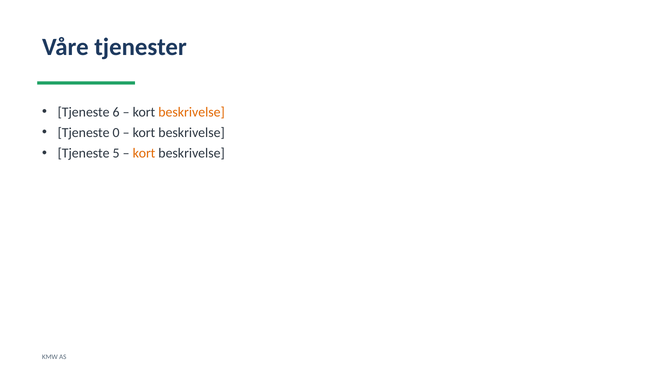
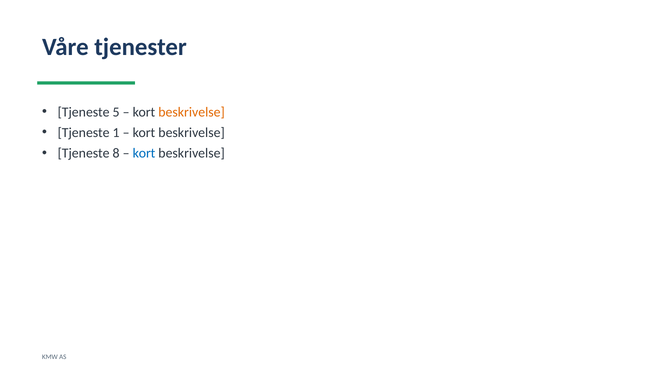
6: 6 -> 5 (116, 112)
0: 0 -> 1 (116, 133)
5: 5 -> 8 (116, 154)
kort colour: orange -> blue (144, 154)
